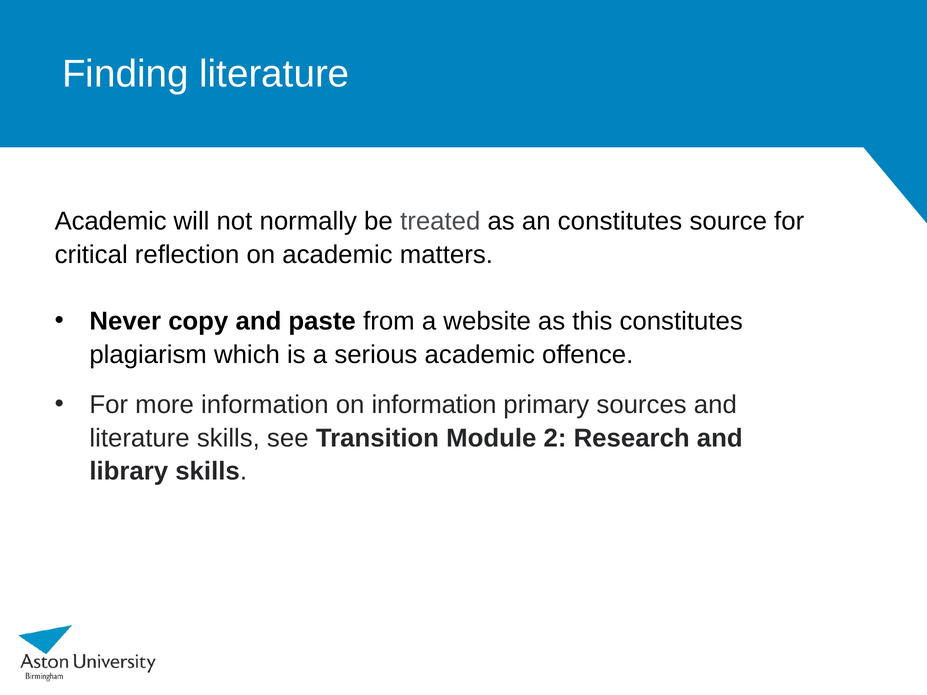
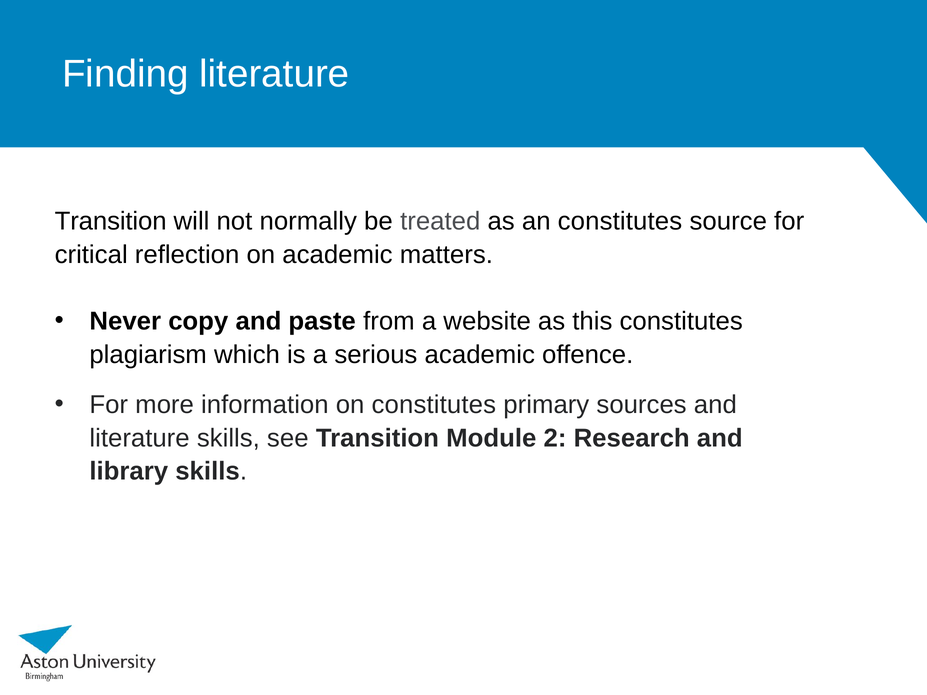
Academic: Academic -> Transition (111, 221)
on information: information -> constitutes (434, 405)
